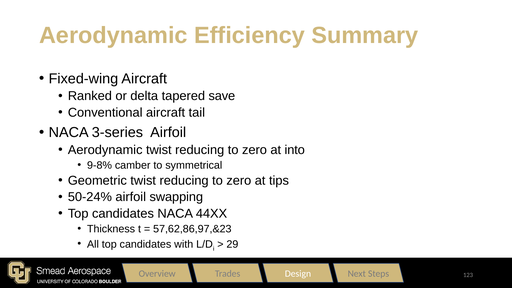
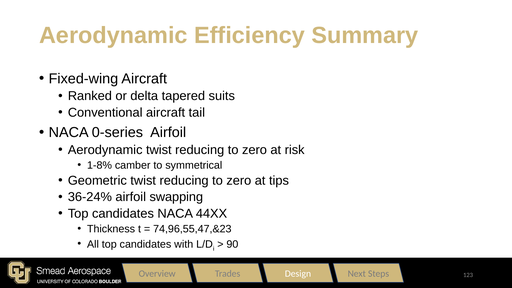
save: save -> suits (222, 96)
3-series: 3-series -> 0-series (117, 133)
into: into -> risk (295, 150)
9-8%: 9-8% -> 1-8% (99, 165)
50-24%: 50-24% -> 36-24% (90, 197)
57,62,86,97,&23: 57,62,86,97,&23 -> 74,96,55,47,&23 (192, 229)
29: 29 -> 90 (232, 244)
